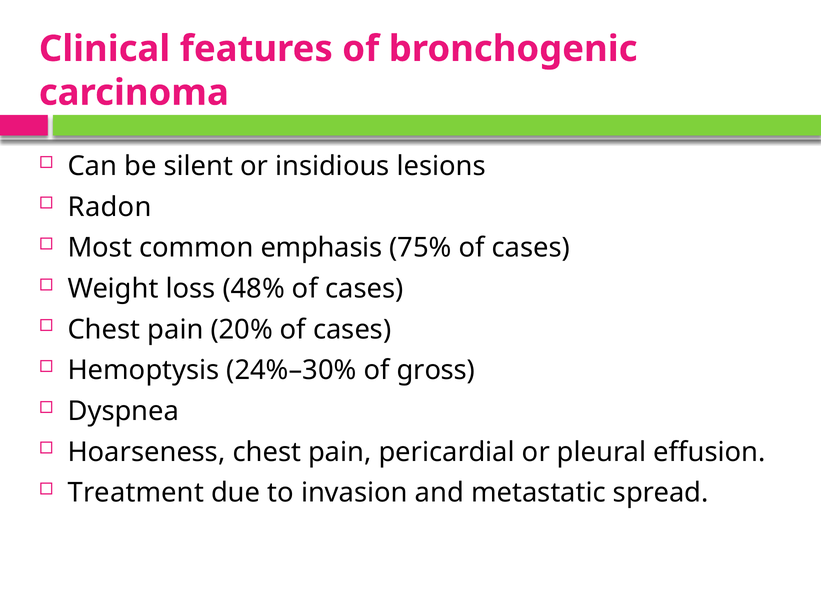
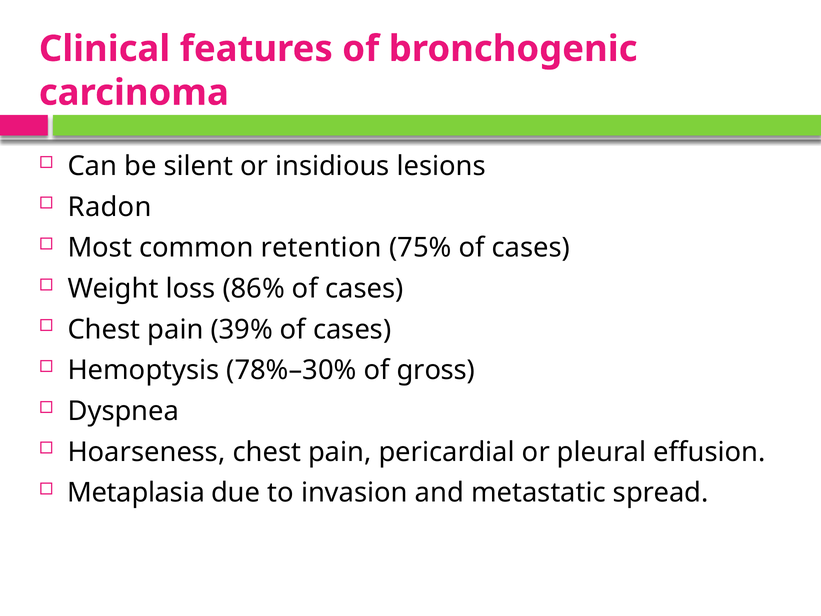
emphasis: emphasis -> retention (321, 248)
48%: 48% -> 86% (254, 289)
20%: 20% -> 39% (242, 329)
24%–30%: 24%–30% -> 78%–30% (291, 370)
Treatment: Treatment -> Metaplasia (136, 493)
